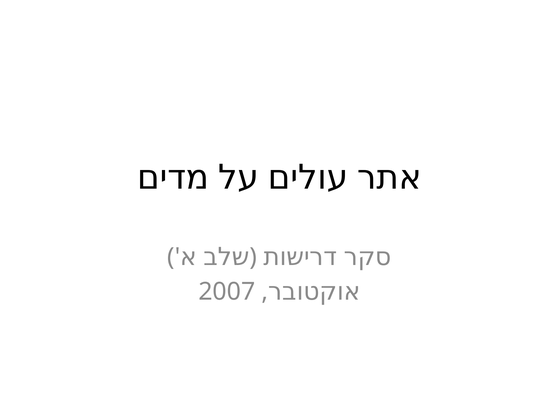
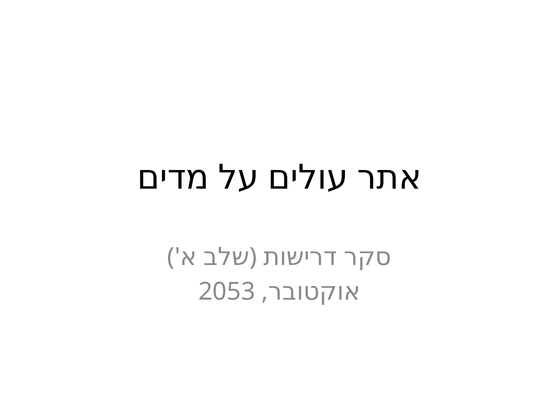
2007: 2007 -> 2053 (227, 292)
